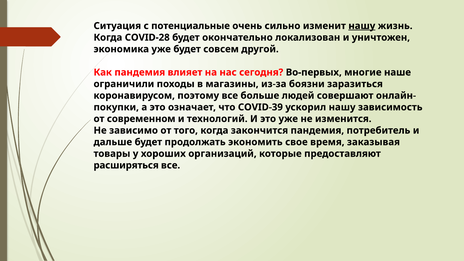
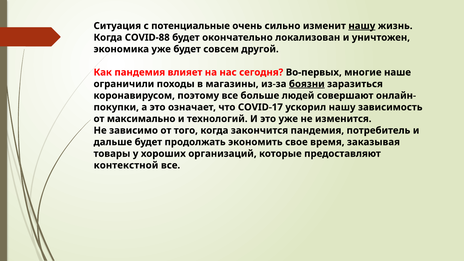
COVID-28: COVID-28 -> COVID-88 (147, 37)
боязни underline: none -> present (307, 84)
COVID-39: COVID-39 -> COVID-17 (260, 107)
современном: современном -> максимально (141, 119)
расширяться: расширяться -> контекстной (126, 165)
